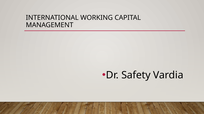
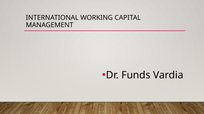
Safety: Safety -> Funds (136, 76)
